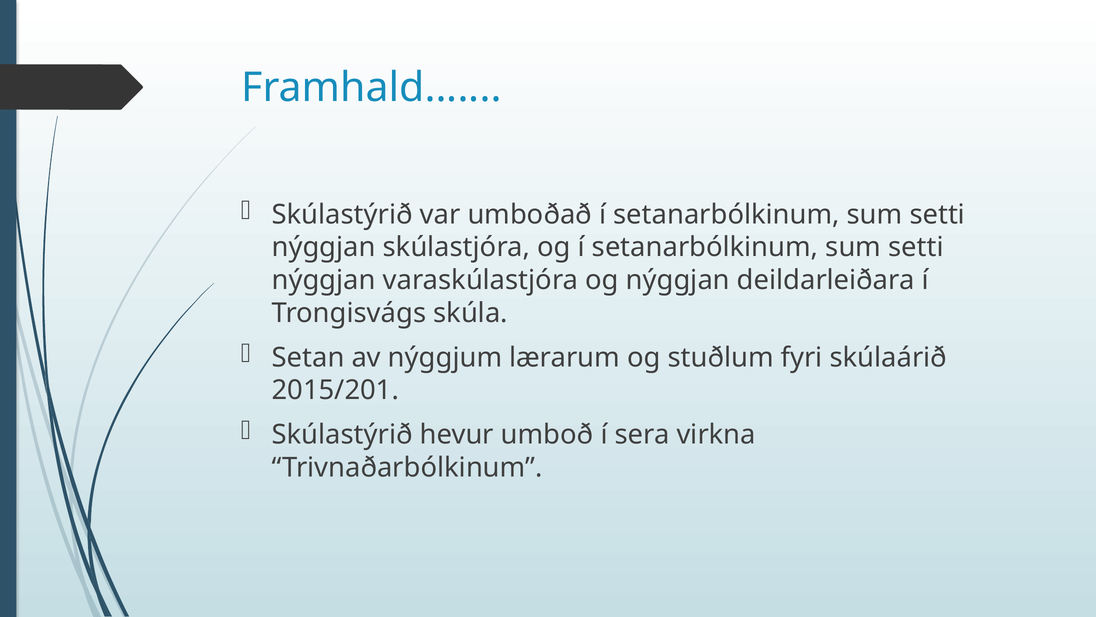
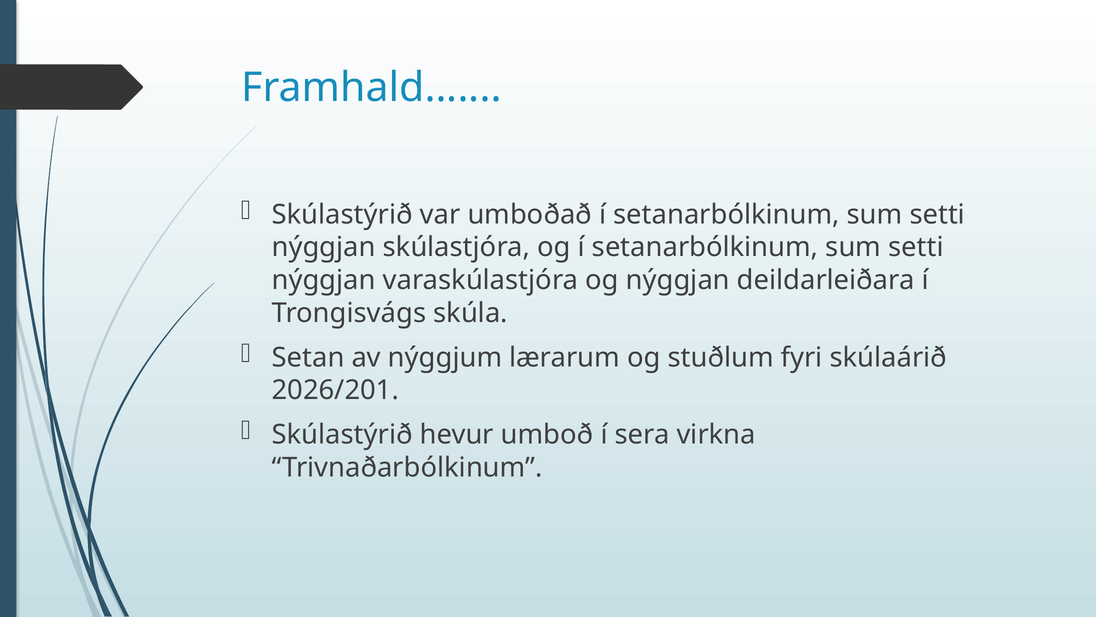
2015/201: 2015/201 -> 2026/201 (335, 390)
